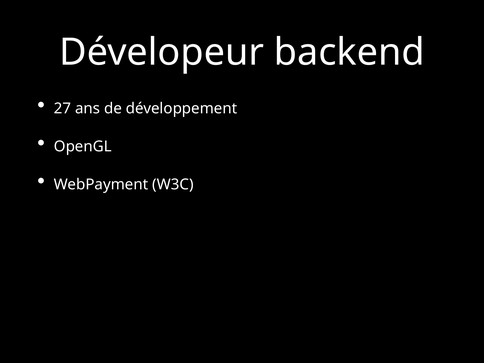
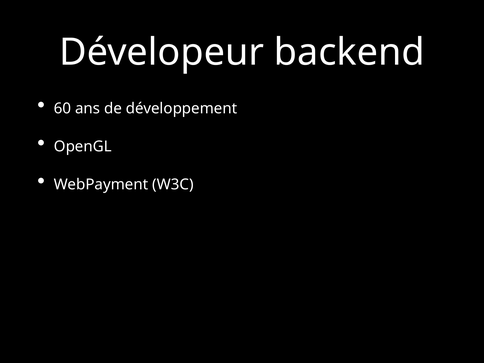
27: 27 -> 60 (63, 108)
